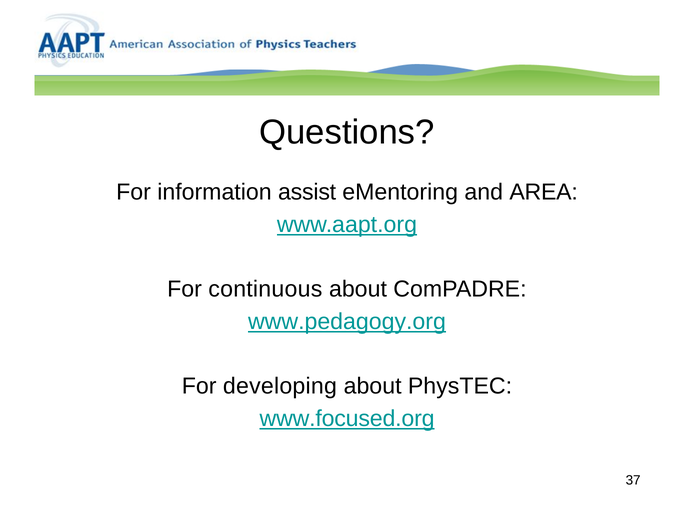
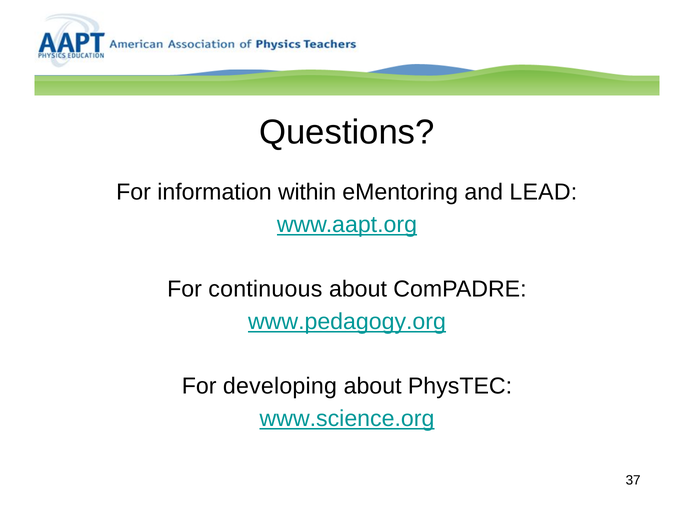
assist: assist -> within (307, 192)
AREA: AREA -> LEAD (543, 192)
www.focused.org: www.focused.org -> www.science.org (347, 419)
